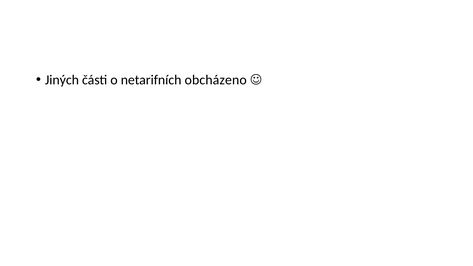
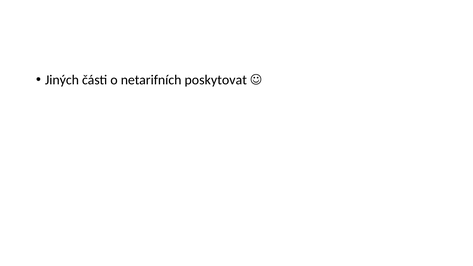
obcházeno: obcházeno -> poskytovat (216, 80)
